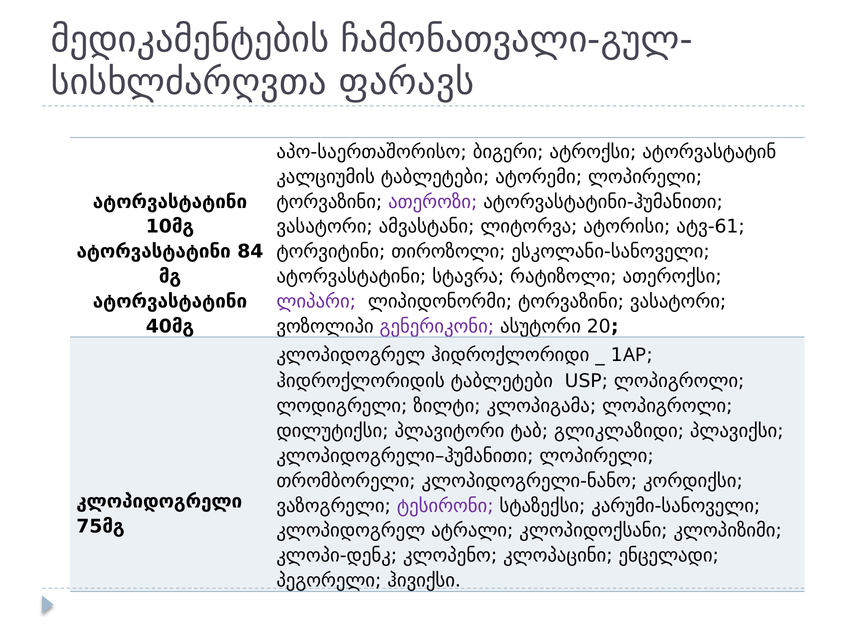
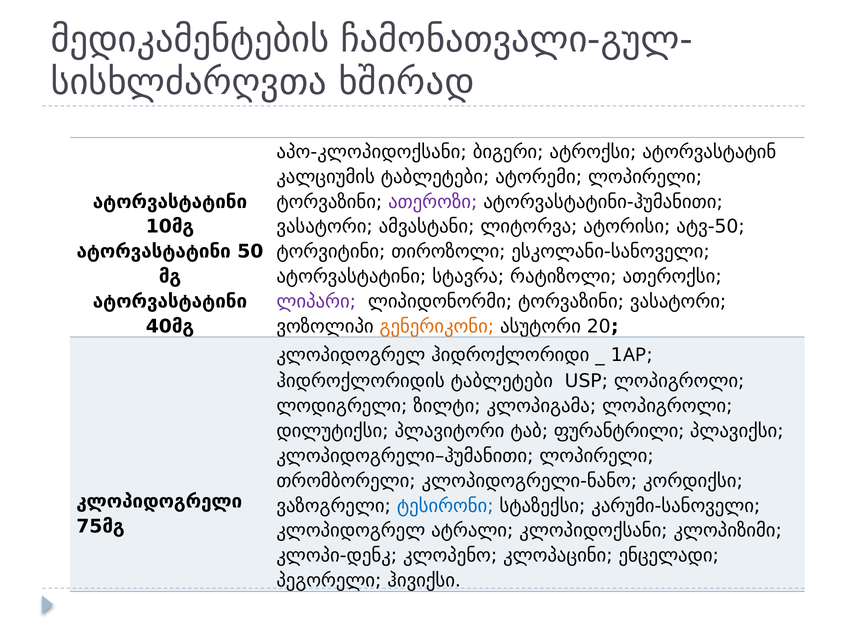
ფარავს: ფარავს -> ხშირად (406, 82)
აპო-საერთაშორისო: აპო-საერთაშორისო -> აპო-კლოპიდოქსანი (372, 152)
ატვ-61: ატვ-61 -> ატვ-50 (711, 227)
84: 84 -> 50 (250, 252)
გენერიკონი colour: purple -> orange (437, 327)
გლიკლაზიდი: გლიკლაზიდი -> ფურანტრილი (619, 431)
ტესირონი colour: purple -> blue (445, 506)
